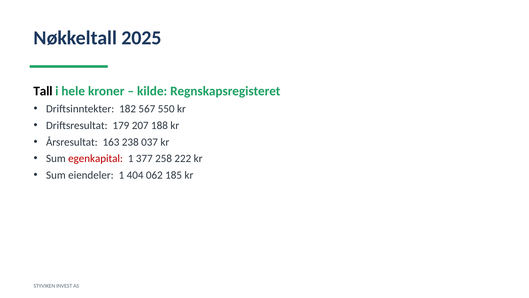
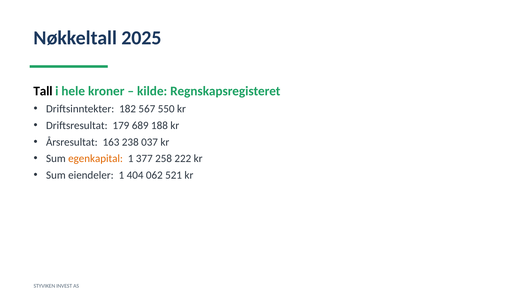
207: 207 -> 689 (140, 125)
egenkapital colour: red -> orange (96, 158)
185: 185 -> 521 (174, 175)
